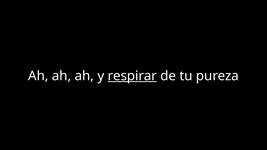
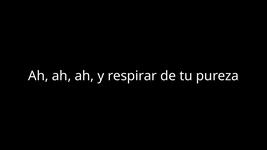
respirar underline: present -> none (132, 76)
